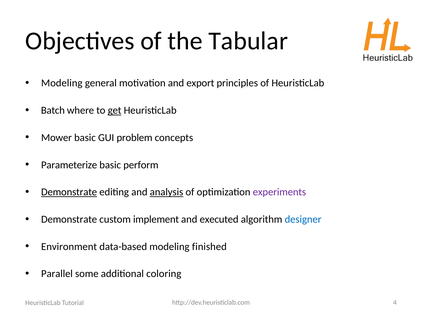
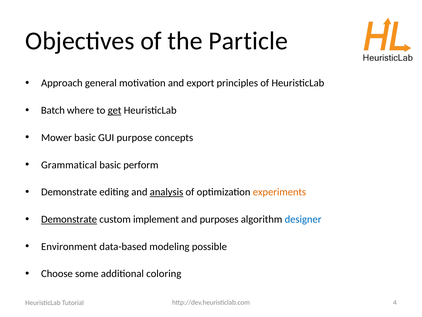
Tabular: Tabular -> Particle (248, 41)
Modeling: Modeling -> Approach (62, 83)
problem: problem -> purpose (134, 137)
Parameterize: Parameterize -> Grammatical (69, 165)
Demonstrate underline: present -> none (69, 192)
experiments colour: purple -> orange (279, 192)
Demonstrate underline: none -> present (69, 219)
executed: executed -> purposes (219, 219)
finished: finished -> possible (209, 246)
Parallel: Parallel -> Choose (57, 273)
